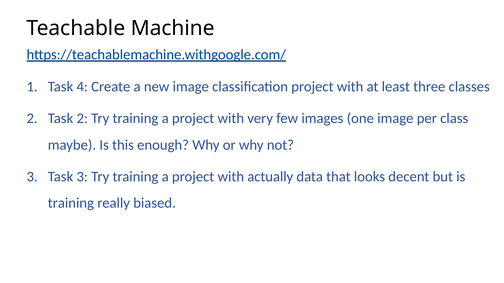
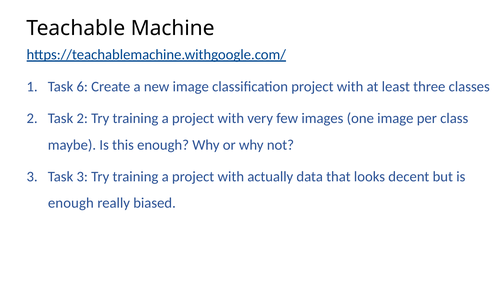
4: 4 -> 6 (82, 87)
training: training -> enough (71, 203)
